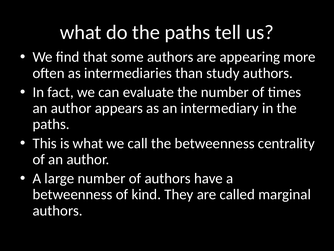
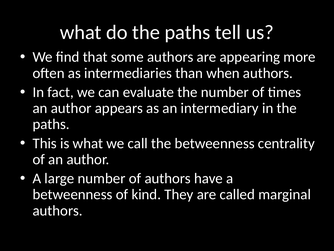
study: study -> when (223, 73)
